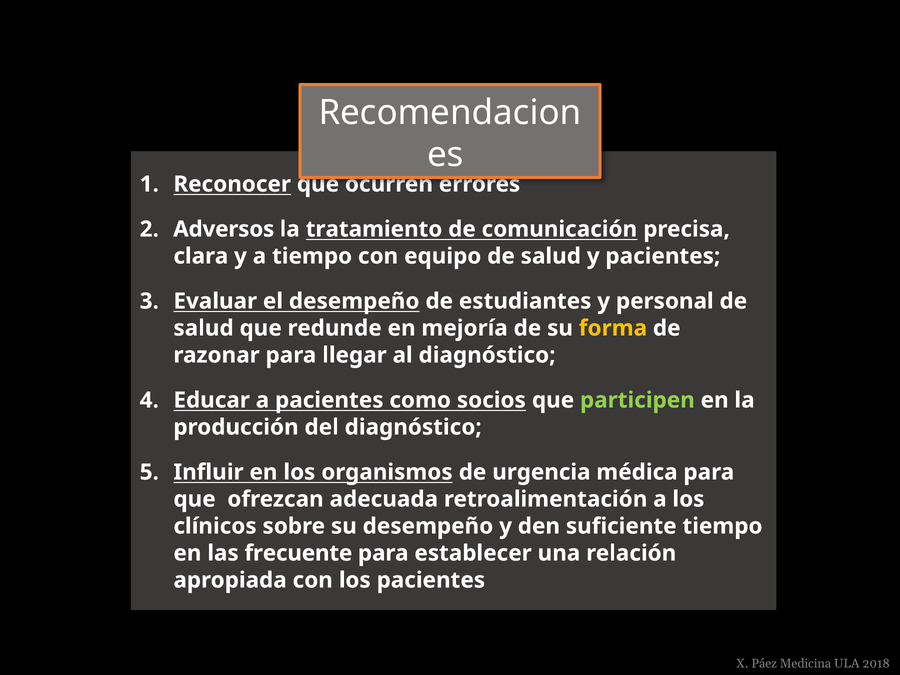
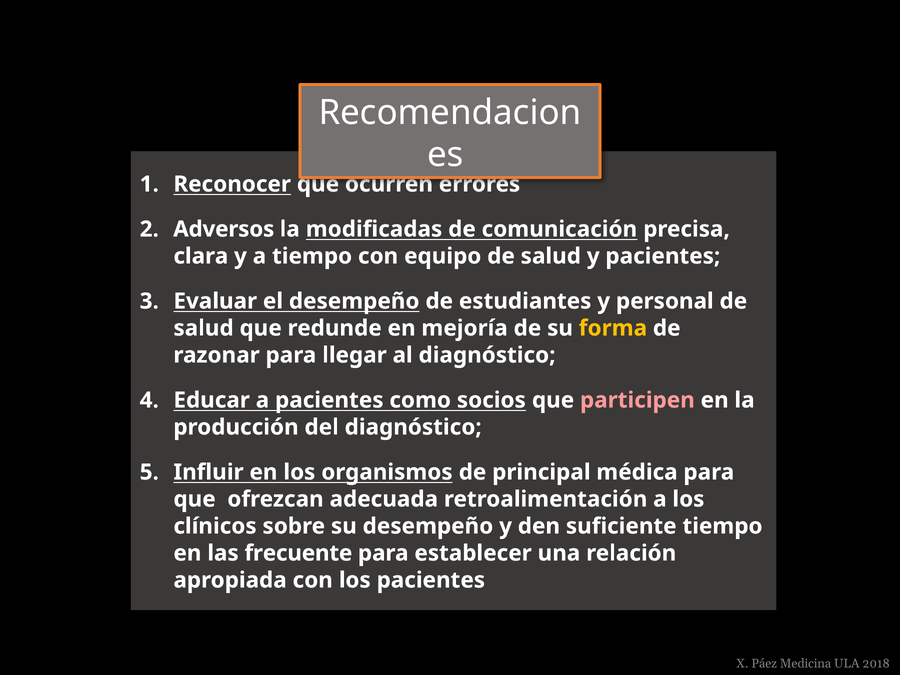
tratamiento: tratamiento -> modificadas (374, 229)
participen colour: light green -> pink (637, 400)
urgencia: urgencia -> principal (541, 472)
